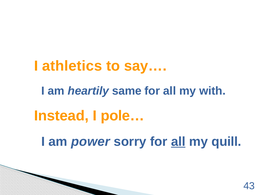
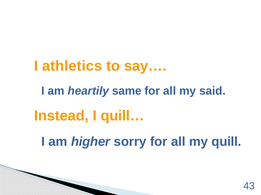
with: with -> said (212, 91)
pole…: pole… -> quill… (123, 116)
power: power -> higher (91, 142)
all underline: present -> none (178, 142)
